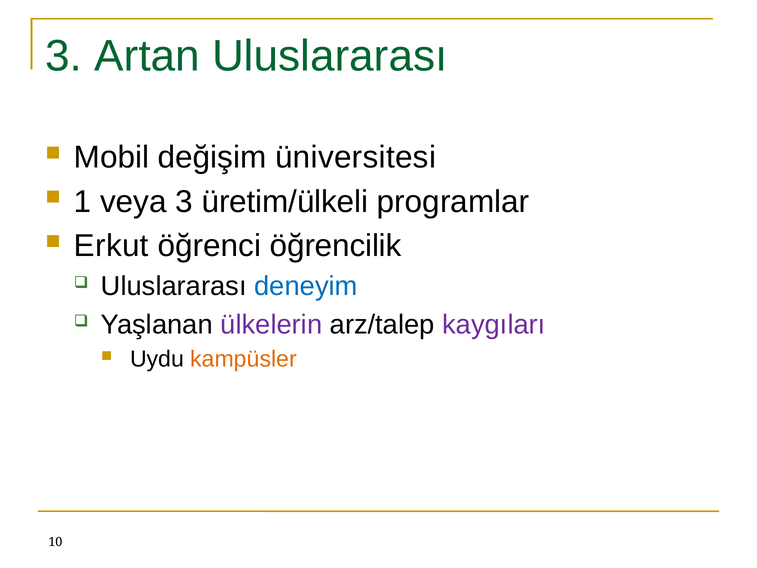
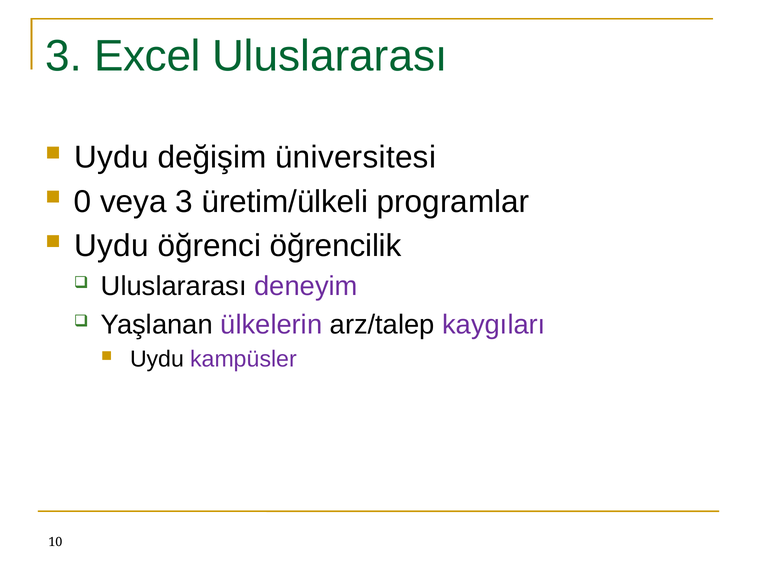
Artan: Artan -> Excel (147, 56)
Mobil: Mobil -> Uydu (111, 157)
1: 1 -> 0 (83, 202)
Erkut: Erkut -> Uydu (111, 246)
deneyim colour: blue -> purple (306, 286)
kampüsler colour: orange -> purple (244, 359)
